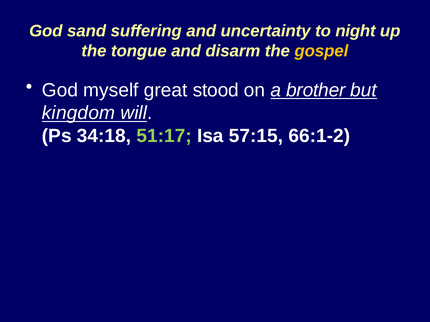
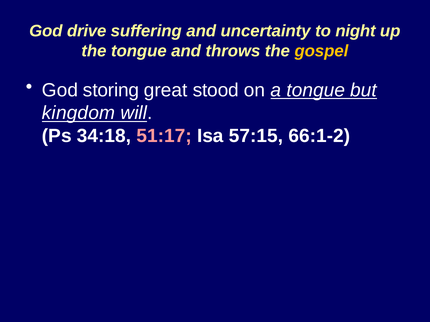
sand: sand -> drive (87, 31)
disarm: disarm -> throws (233, 51)
myself: myself -> storing (111, 90)
a brother: brother -> tongue (316, 90)
51:17 colour: light green -> pink (164, 136)
